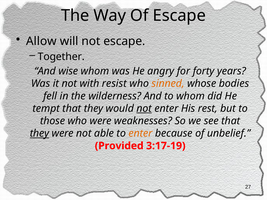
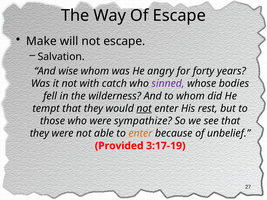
Allow: Allow -> Make (41, 41)
Together: Together -> Salvation (61, 57)
resist: resist -> catch (114, 84)
sinned colour: orange -> purple (168, 84)
weaknesses: weaknesses -> sympathize (143, 121)
they underline: present -> none (39, 134)
